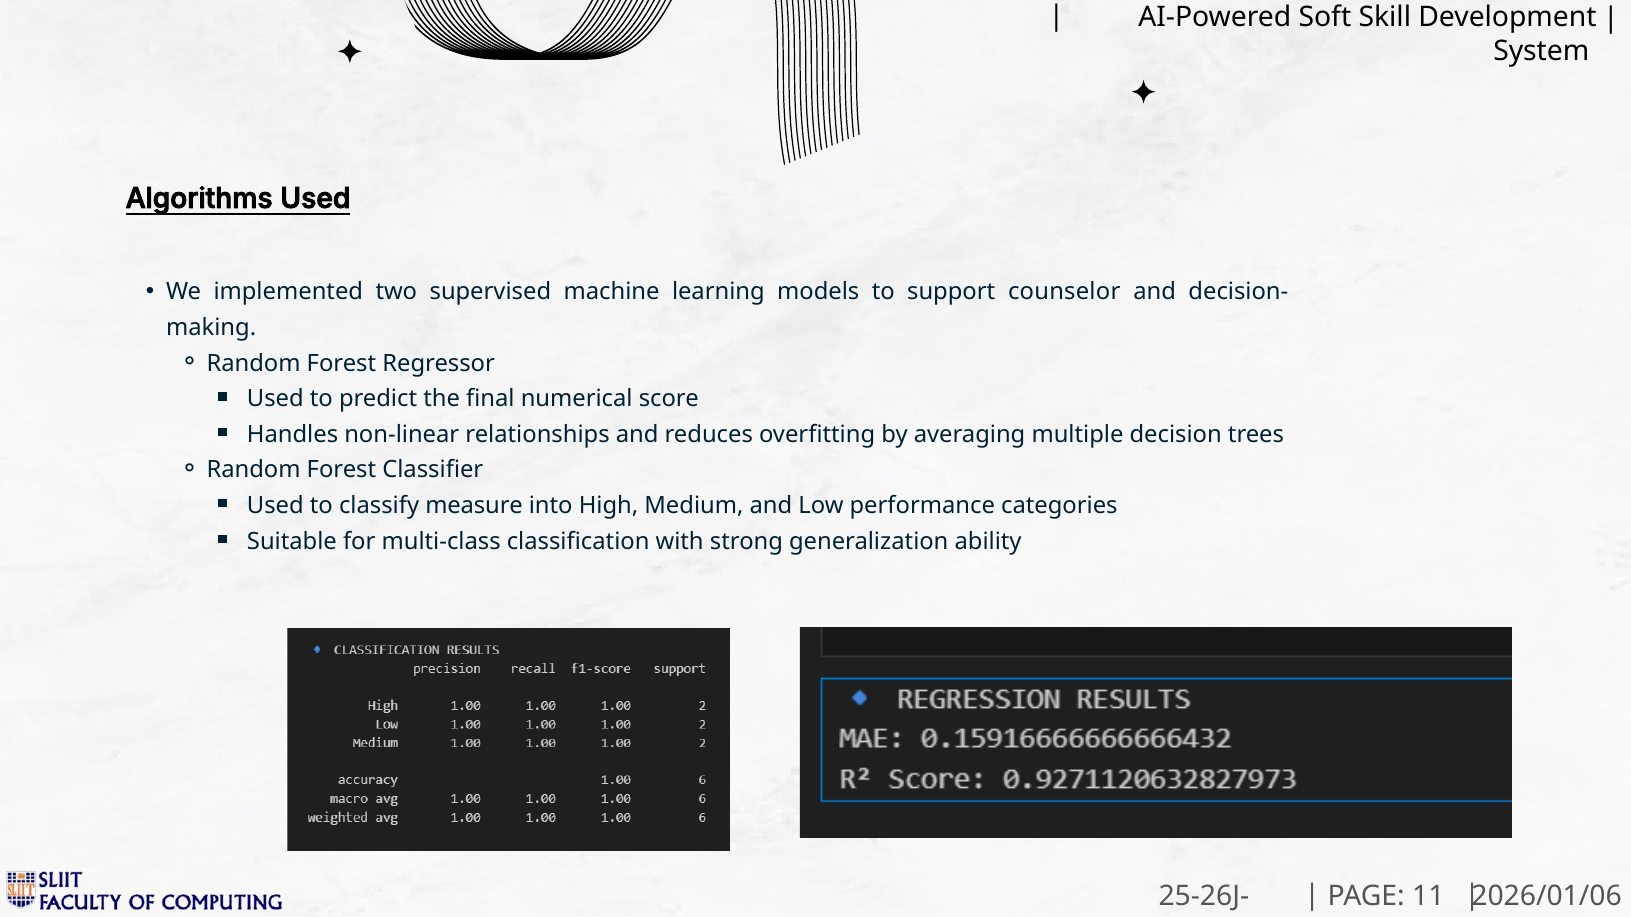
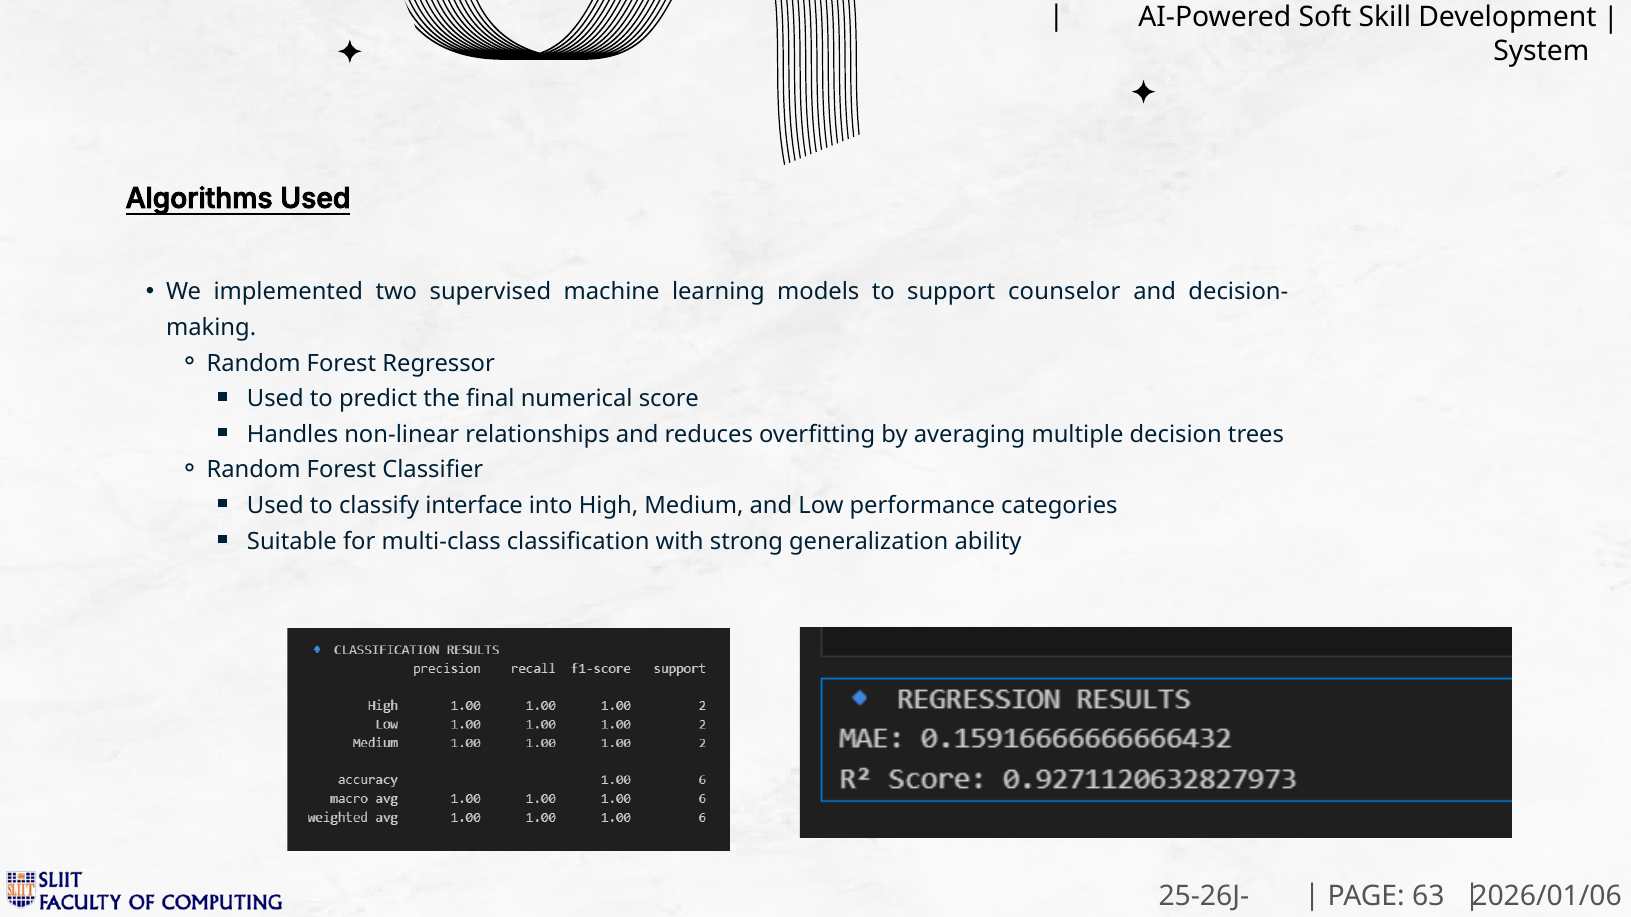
measure: measure -> interface (474, 506)
11: 11 -> 63 (1428, 897)
